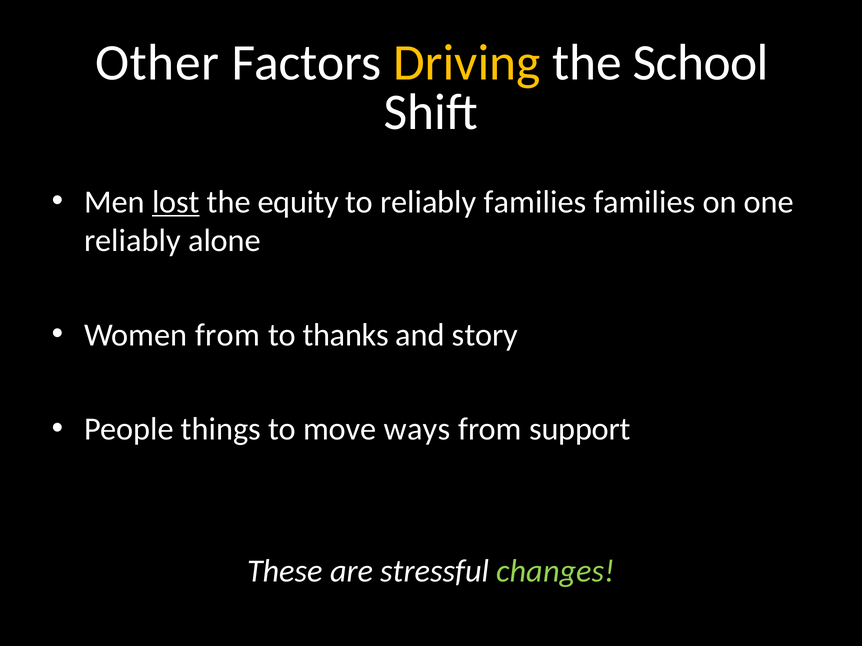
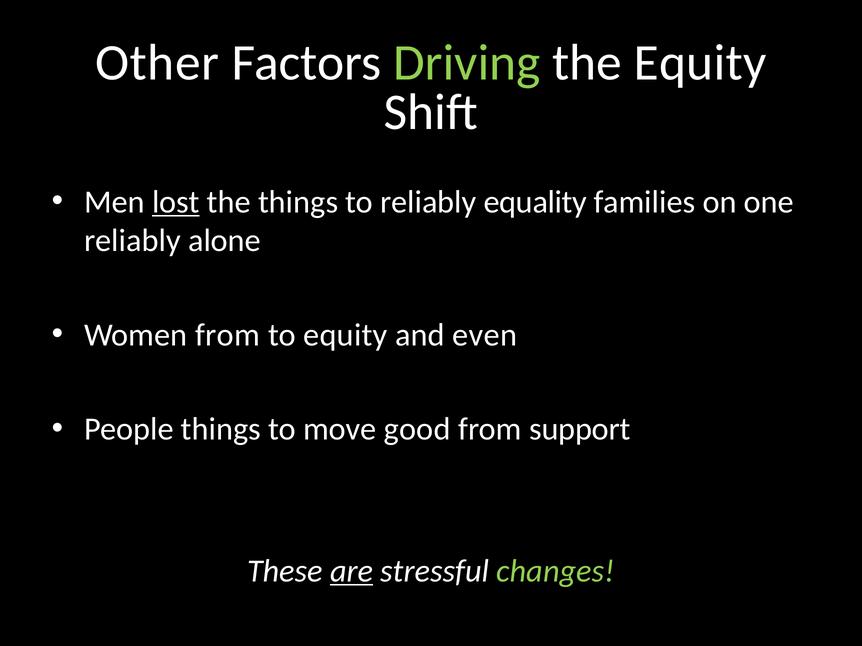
Driving colour: yellow -> light green (467, 63)
the School: School -> Equity (700, 63)
the equity: equity -> things (298, 202)
reliably families: families -> equality (535, 202)
to thanks: thanks -> equity (345, 335)
story: story -> even (485, 335)
ways: ways -> good (417, 430)
are underline: none -> present (352, 571)
